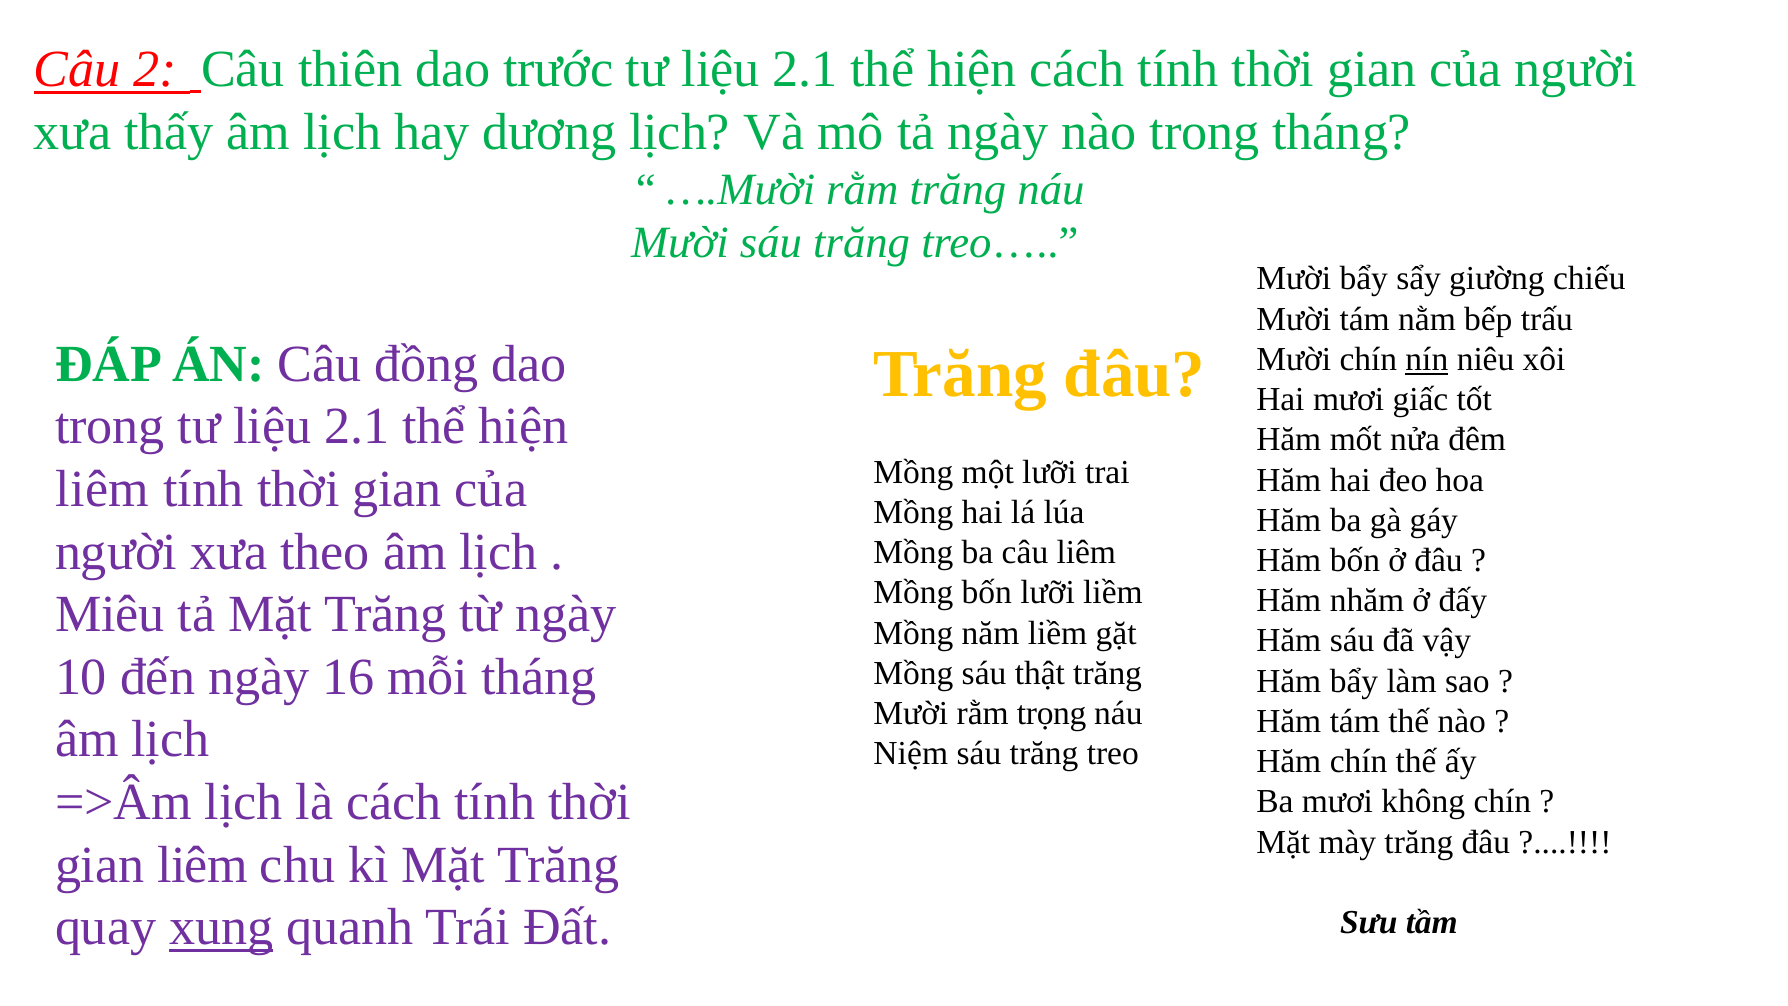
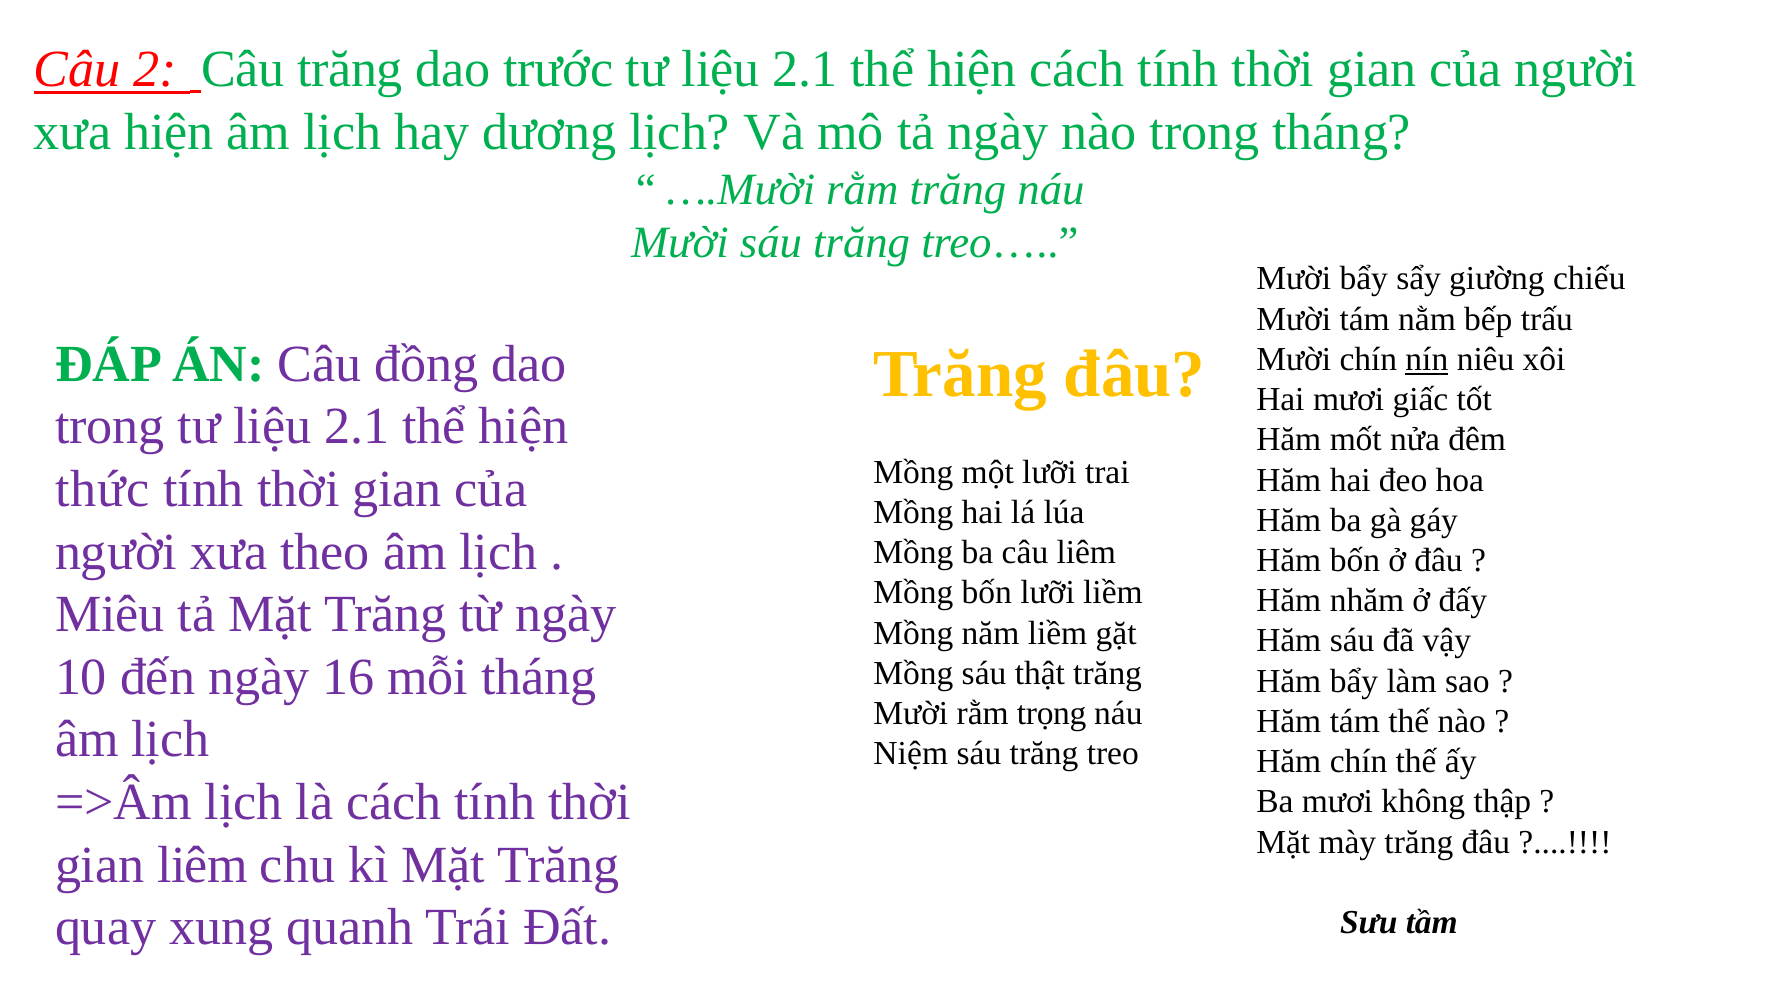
Câu thiên: thiên -> trăng (350, 69)
xưa thấy: thấy -> hiện (169, 132)
liêm: liêm -> thức (102, 489)
không chín: chín -> thập (1502, 802)
xung underline: present -> none (221, 927)
